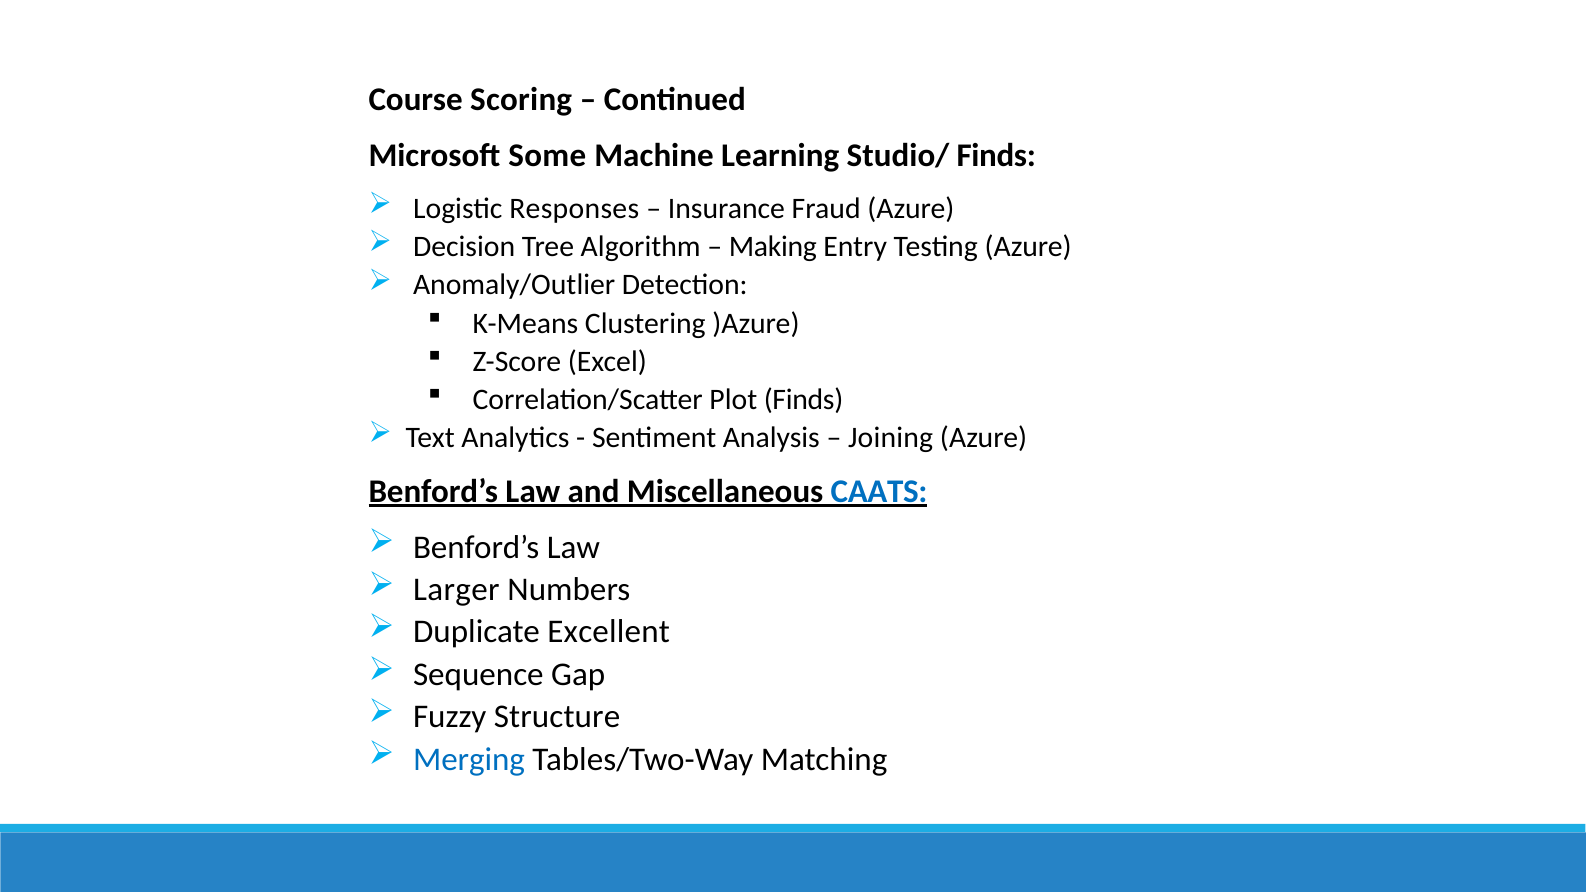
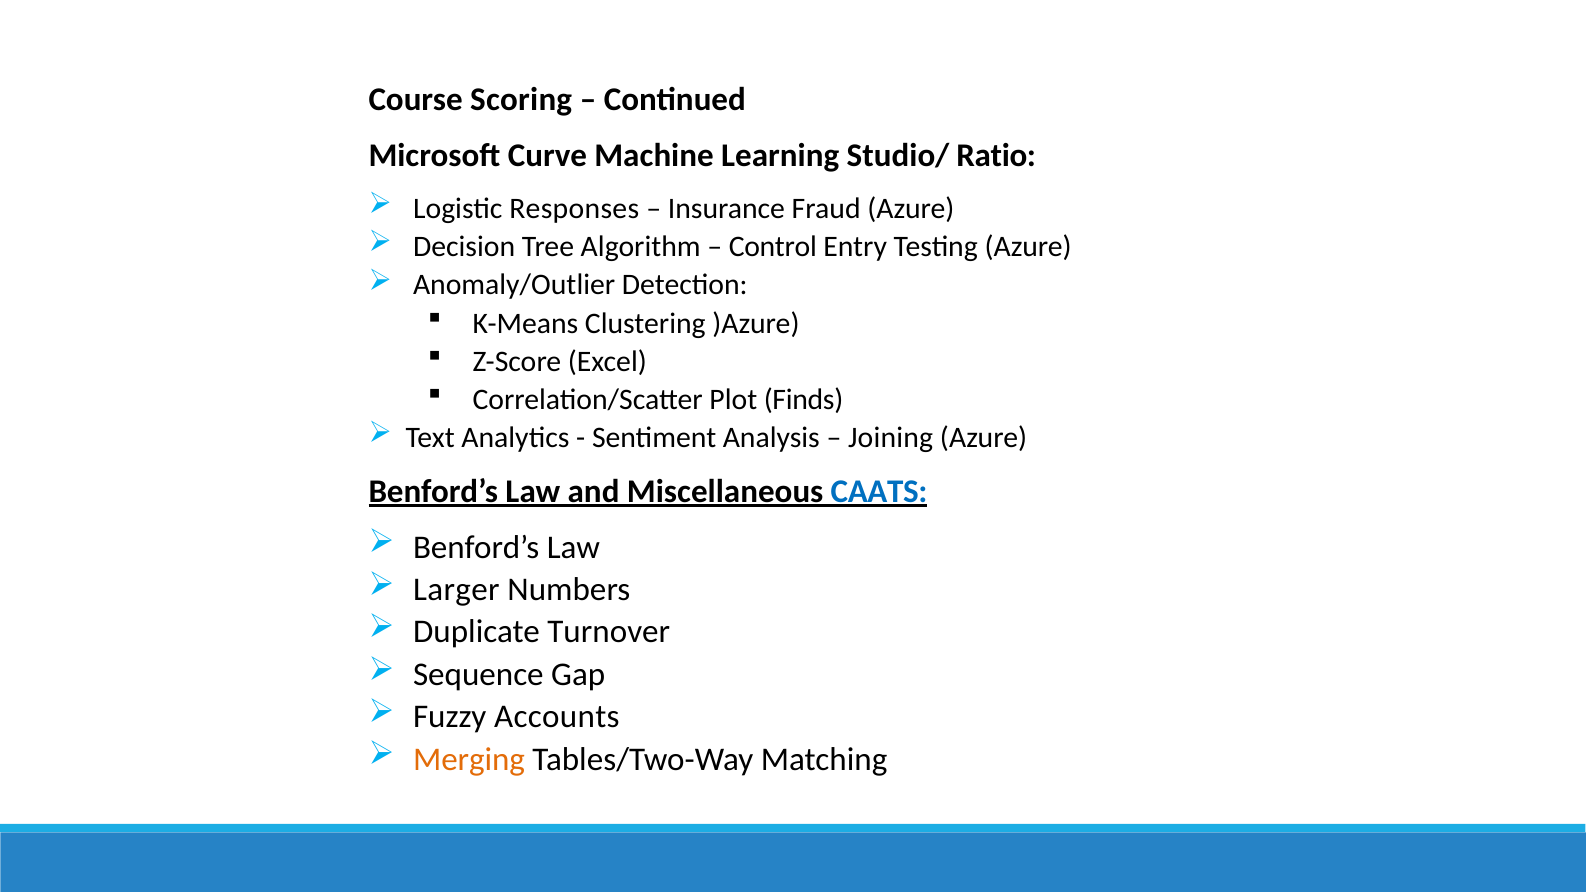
Some: Some -> Curve (547, 156)
Studio/ Finds: Finds -> Ratio (996, 156)
Making: Making -> Control (773, 247)
Excellent: Excellent -> Turnover (609, 632)
Structure: Structure -> Accounts (557, 717)
Merging colour: blue -> orange (469, 759)
